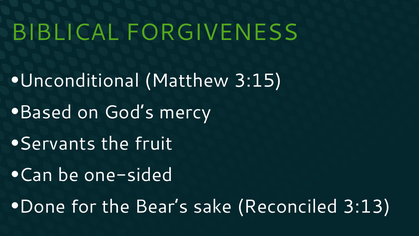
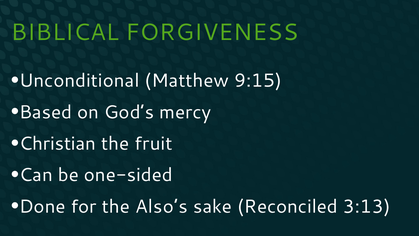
3:15: 3:15 -> 9:15 (258, 81)
Servants: Servants -> Christian (58, 143)
Bear’s: Bear’s -> Also’s (161, 206)
